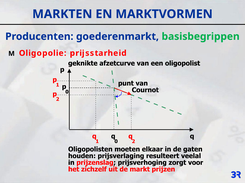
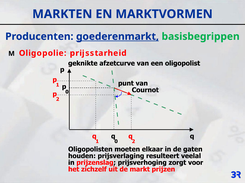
goederenmarkt underline: none -> present (117, 37)
